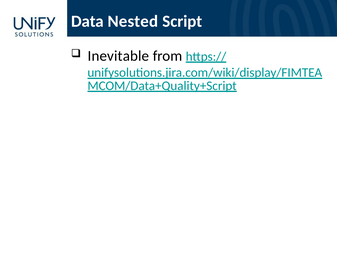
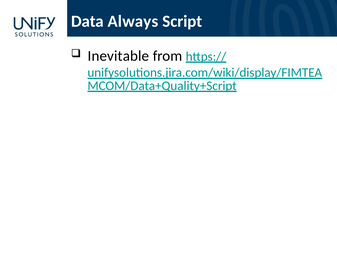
Nested: Nested -> Always (133, 21)
